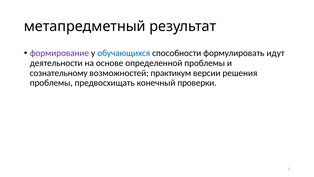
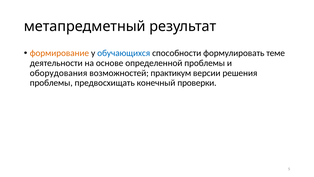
формирование colour: purple -> orange (59, 53)
идут: идут -> теме (276, 53)
сознательному: сознательному -> оборудования (59, 73)
